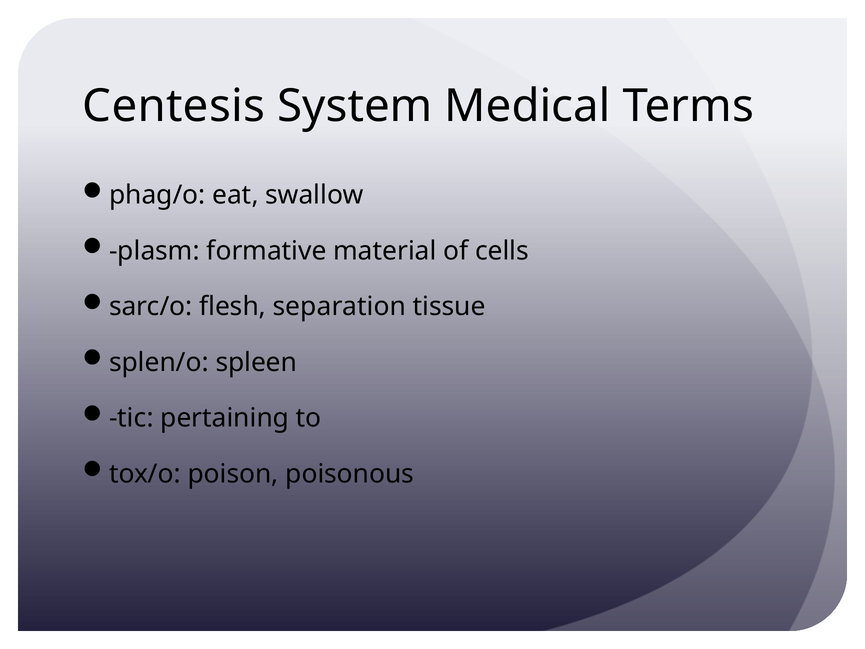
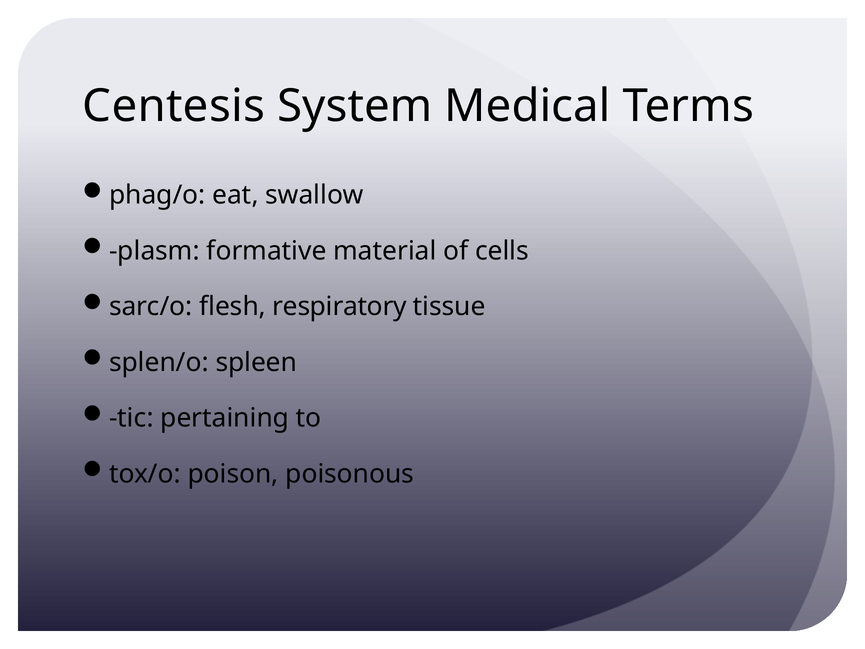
separation: separation -> respiratory (340, 307)
